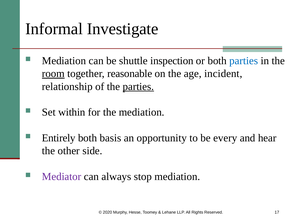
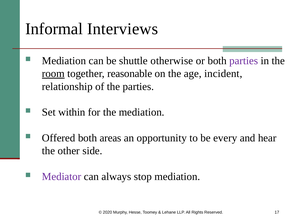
Investigate: Investigate -> Interviews (123, 29)
inspection: inspection -> otherwise (172, 61)
parties colour: blue -> purple (244, 61)
parties underline: present -> none (138, 86)
Entirely: Entirely -> Offered (59, 138)
basis: basis -> areas (111, 138)
